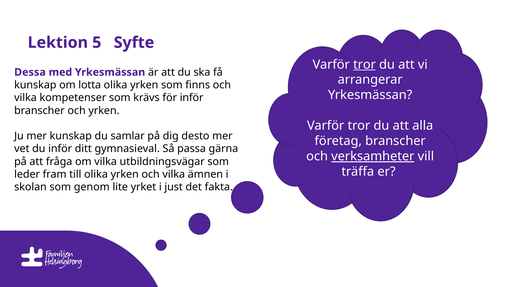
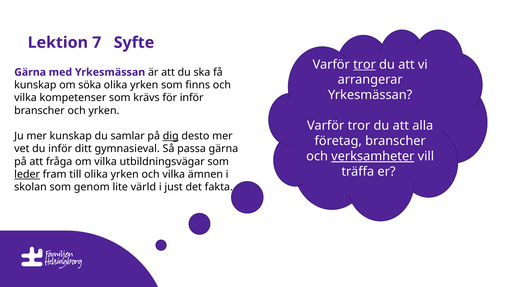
5: 5 -> 7 (97, 43)
Dessa: Dessa -> Gärna (30, 72)
lotta: lotta -> söka (90, 85)
dig underline: none -> present (171, 136)
leder underline: none -> present (27, 175)
yrket: yrket -> värld (143, 187)
